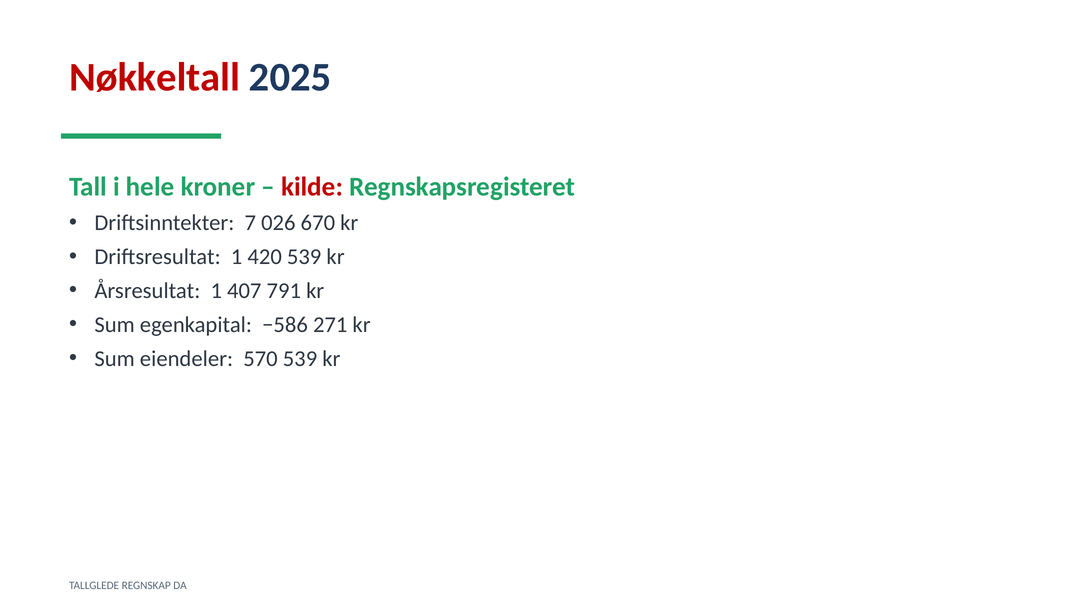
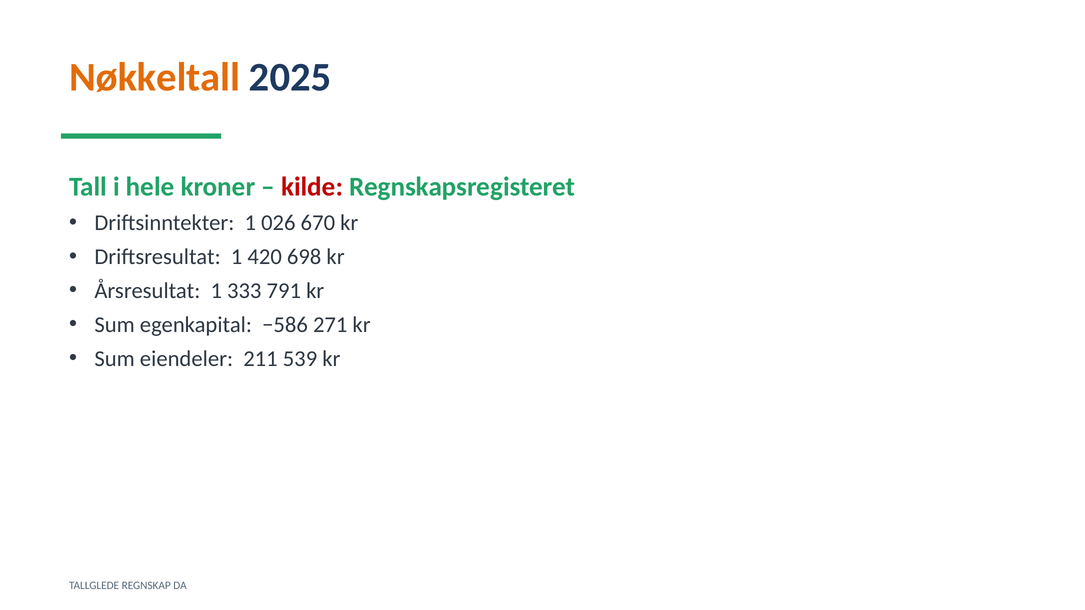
Nøkkeltall colour: red -> orange (155, 77)
Driftsinntekter 7: 7 -> 1 (250, 223)
420 539: 539 -> 698 (304, 257)
407: 407 -> 333 (244, 291)
570: 570 -> 211 (260, 359)
